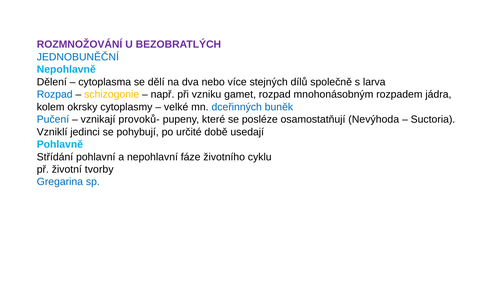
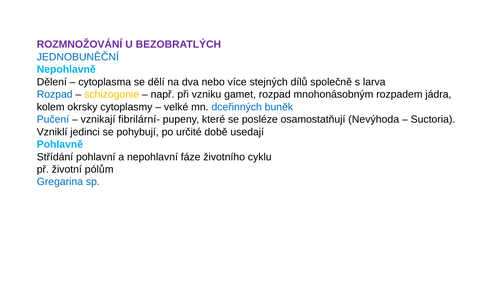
provoků-: provoků- -> fibrilární- (139, 119)
tvorby: tvorby -> pólům (99, 169)
